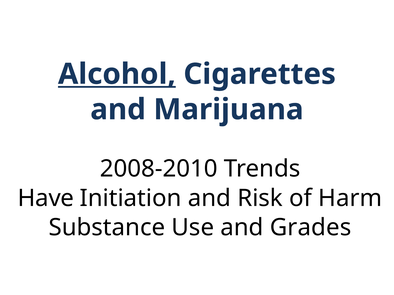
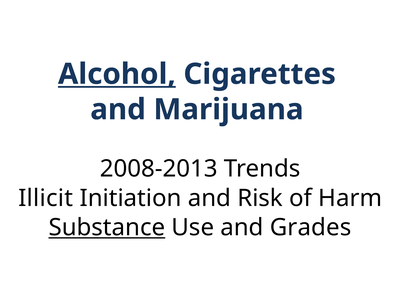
2008-2010: 2008-2010 -> 2008-2013 (159, 169)
Have: Have -> Illicit (46, 199)
Substance underline: none -> present (107, 228)
